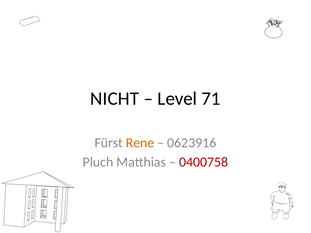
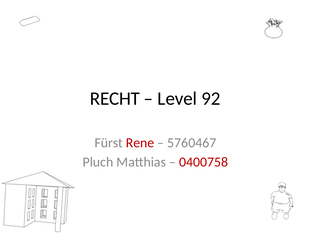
NICHT: NICHT -> RECHT (115, 99)
71: 71 -> 92 (211, 99)
Rene colour: orange -> red (140, 143)
0623916: 0623916 -> 5760467 (192, 143)
